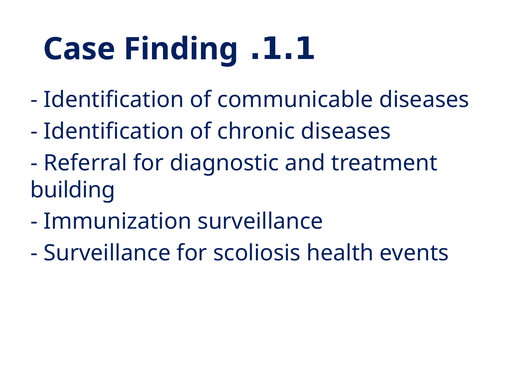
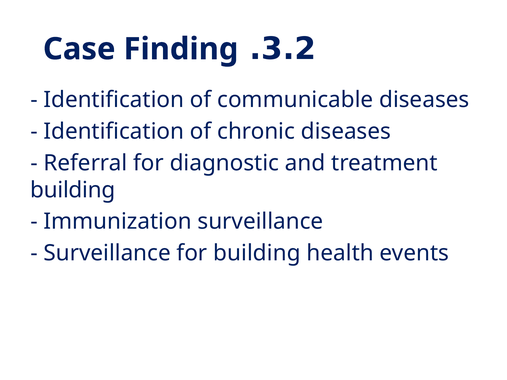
1.1: 1.1 -> 3.2 (289, 49)
for scoliosis: scoliosis -> building (257, 253)
